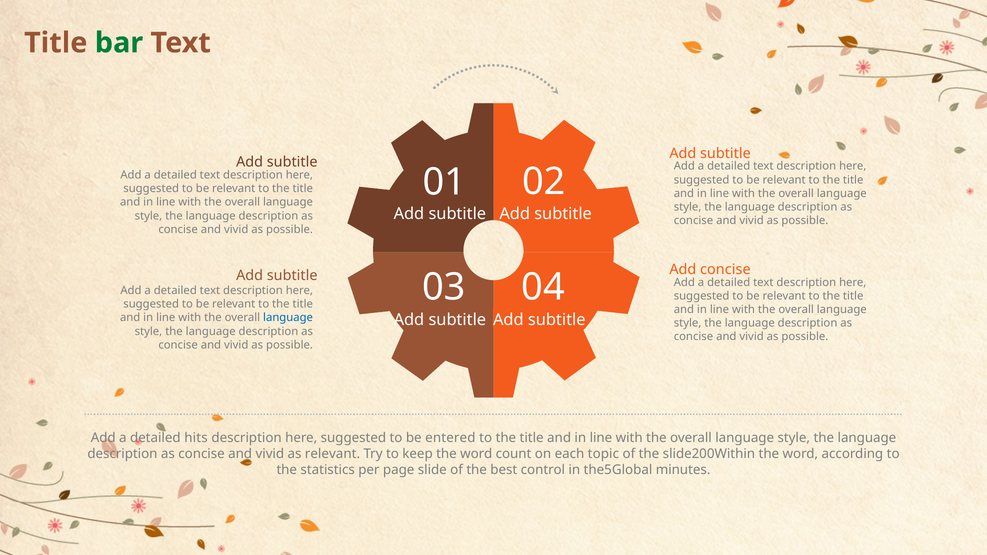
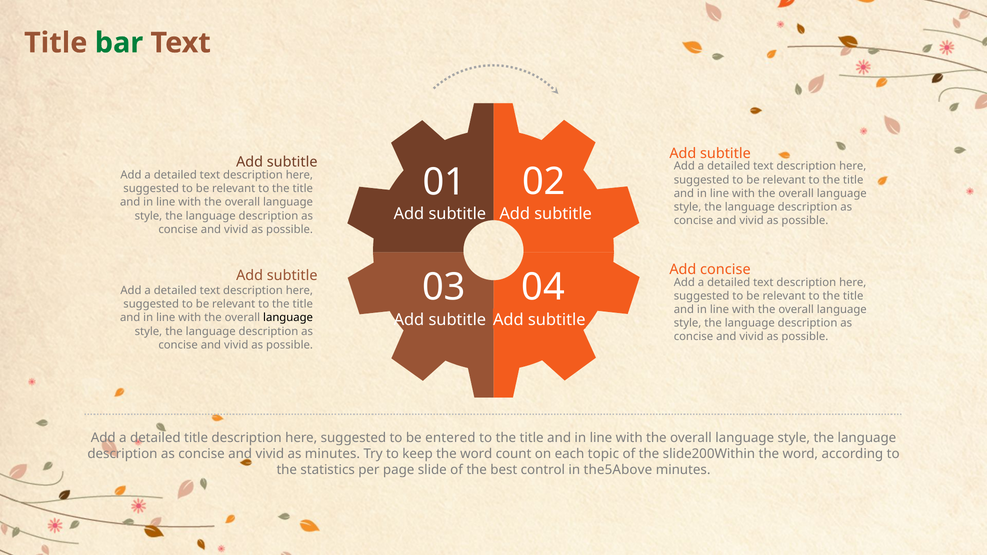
language colour: blue -> black (288, 318)
detailed hits: hits -> title (196, 438)
as relevant: relevant -> minutes (332, 454)
the5Global: the5Global -> the5Above (618, 470)
